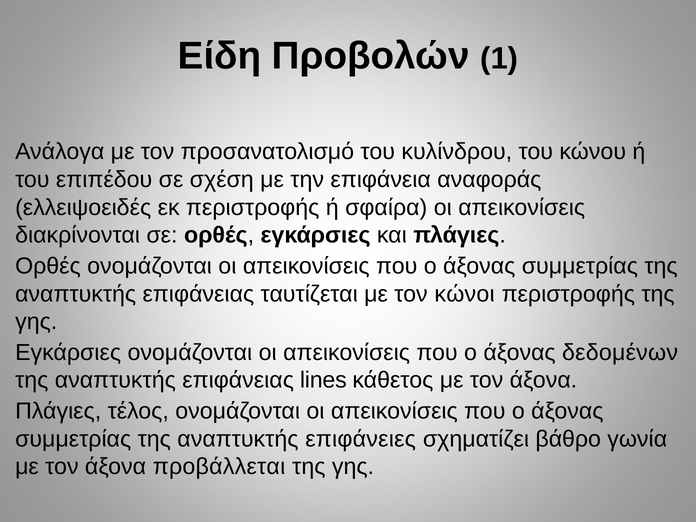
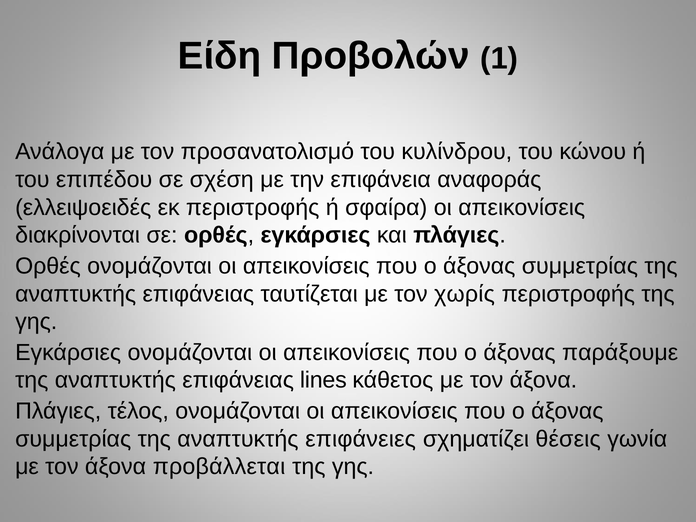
κώνοι: κώνοι -> χωρίς (465, 294)
δεδομένων: δεδομένων -> παράξουμε (620, 352)
βάθρο: βάθρο -> θέσεις (568, 439)
